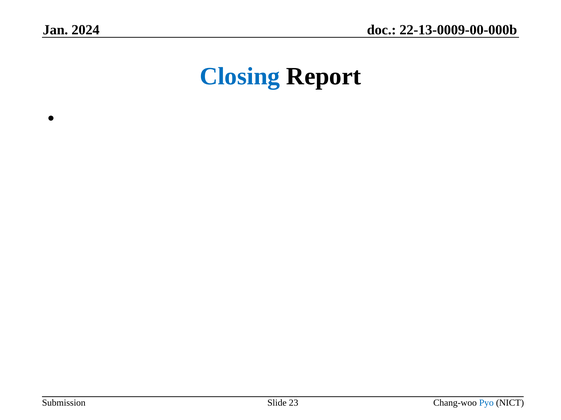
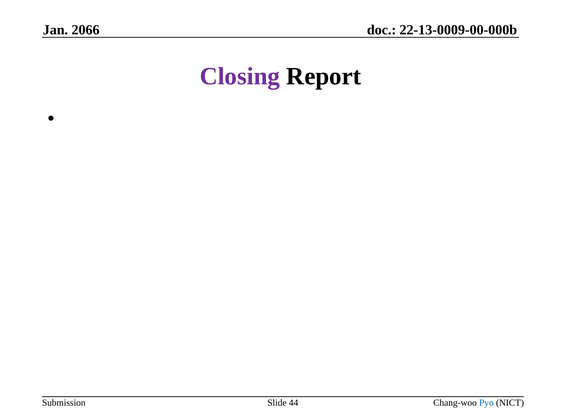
2024: 2024 -> 2066 (86, 30)
Closing colour: blue -> purple (240, 77)
23: 23 -> 44 (294, 404)
